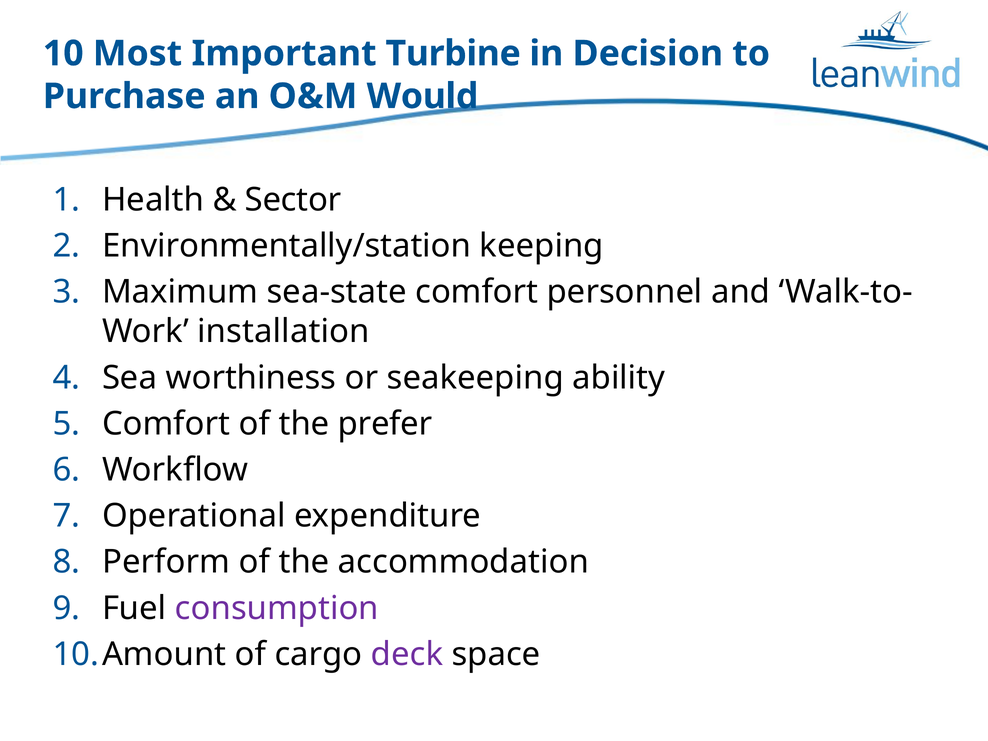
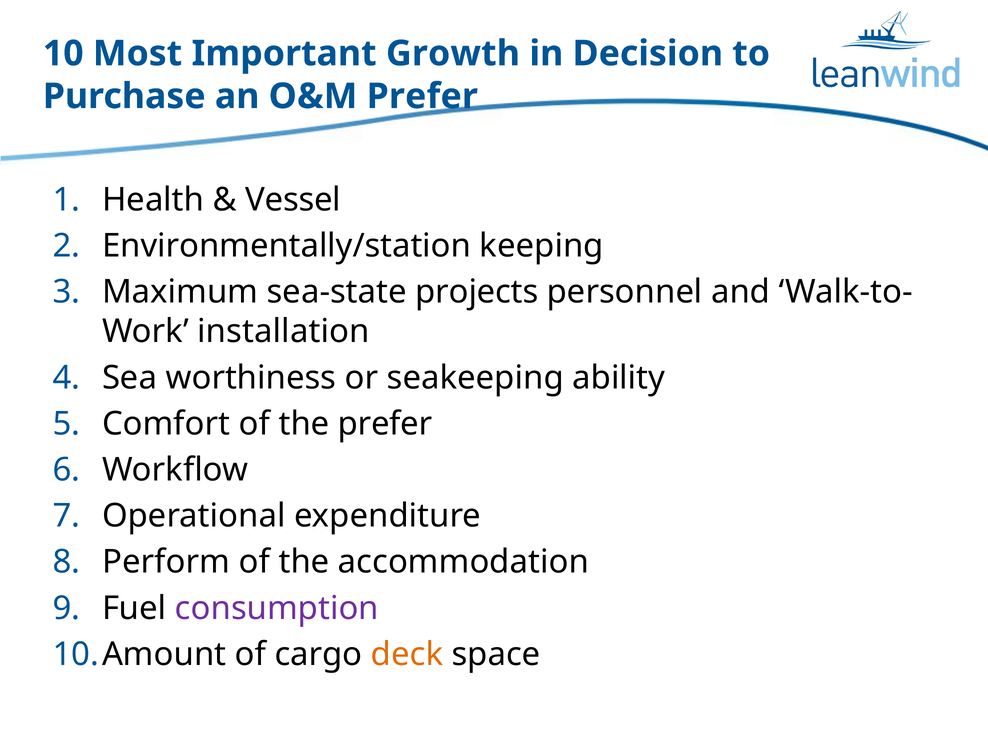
Turbine: Turbine -> Growth (453, 54)
O&M Would: Would -> Prefer (422, 96)
Sector: Sector -> Vessel (293, 200)
sea-state comfort: comfort -> projects (477, 292)
deck colour: purple -> orange (407, 654)
